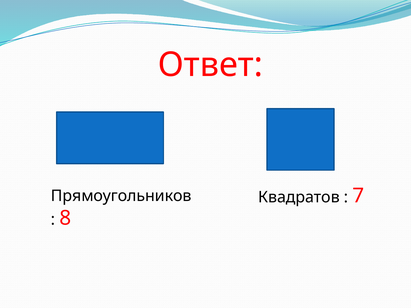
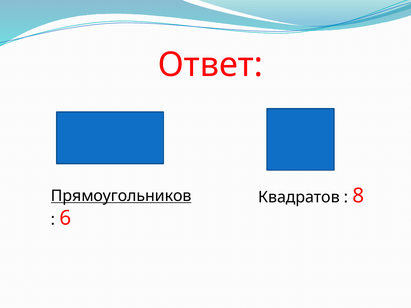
Прямоугольников underline: none -> present (121, 196)
7: 7 -> 8 (358, 196)
8: 8 -> 6 (65, 218)
